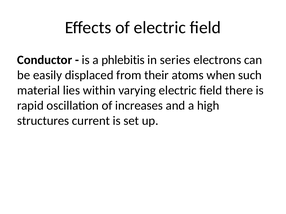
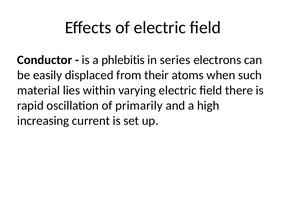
increases: increases -> primarily (139, 106)
structures: structures -> increasing (43, 121)
